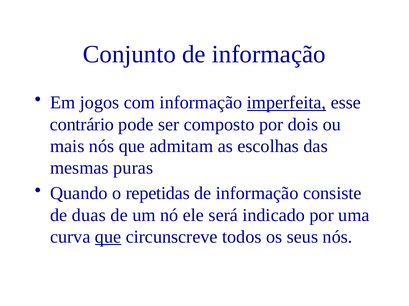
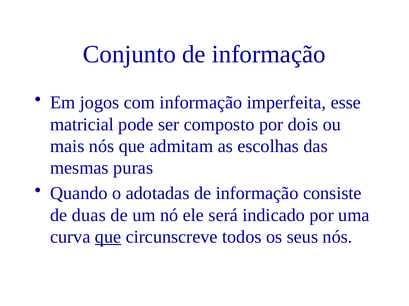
imperfeita underline: present -> none (287, 103)
contrário: contrário -> matricial (82, 125)
repetidas: repetidas -> adotadas (158, 194)
